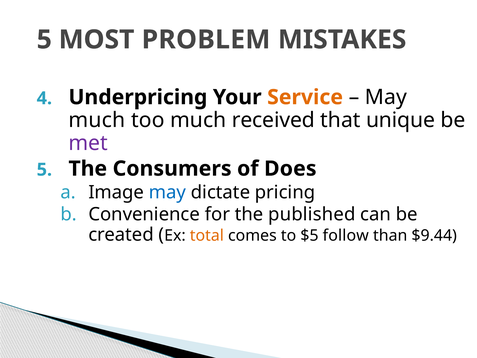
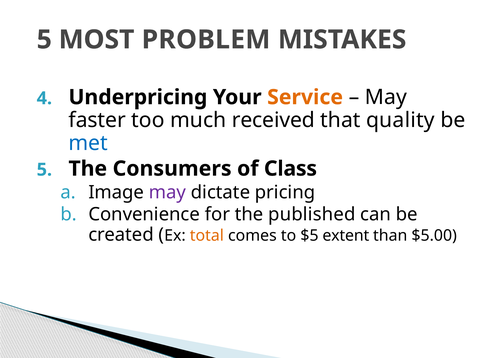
much: much -> faster (97, 120)
unique: unique -> quality (400, 120)
met colour: purple -> blue (88, 143)
Does: Does -> Class (290, 169)
may colour: blue -> purple (167, 192)
follow: follow -> extent (346, 235)
$9.44: $9.44 -> $5.00 (434, 235)
